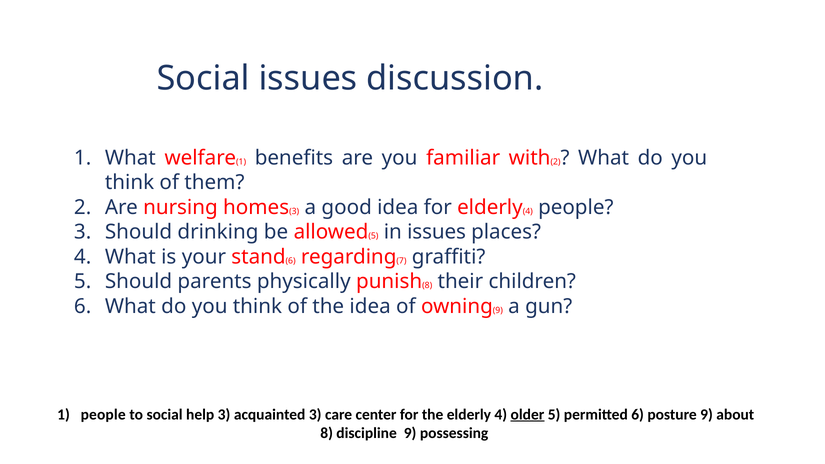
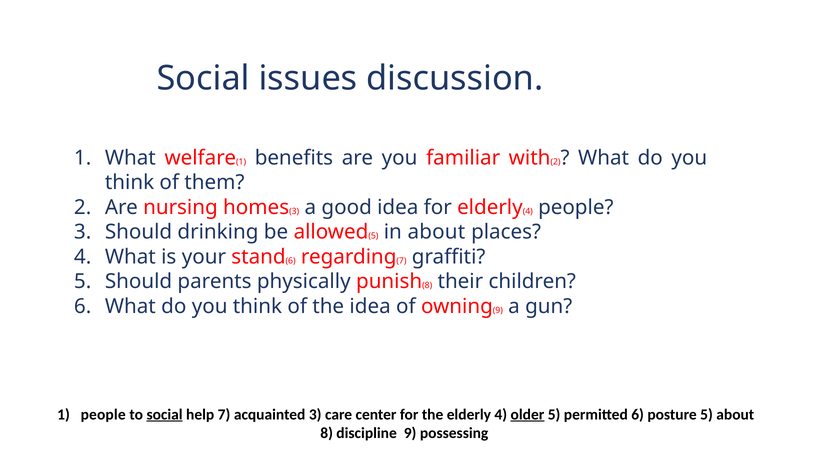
in issues: issues -> about (436, 232)
social underline: none -> present (165, 415)
help 3: 3 -> 7 (224, 415)
posture 9: 9 -> 5 (707, 415)
